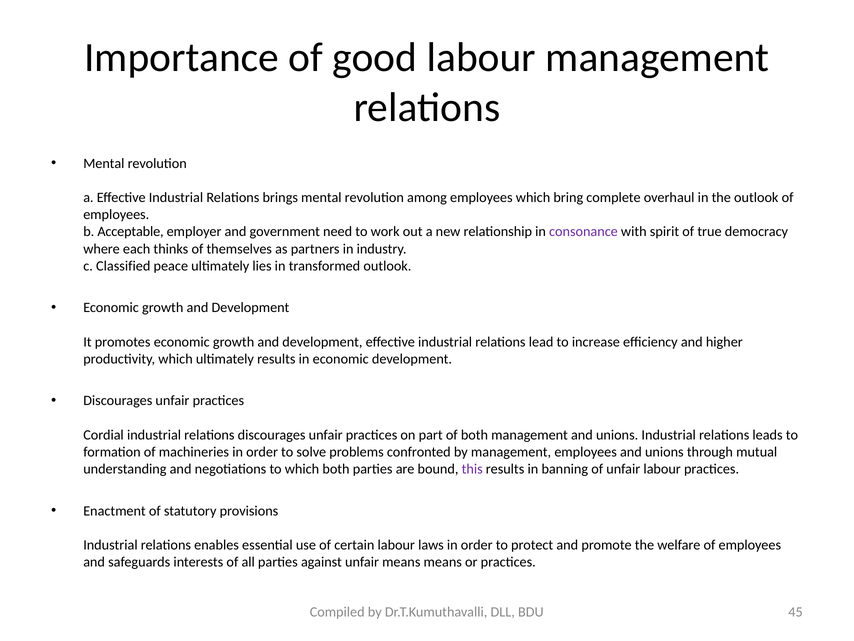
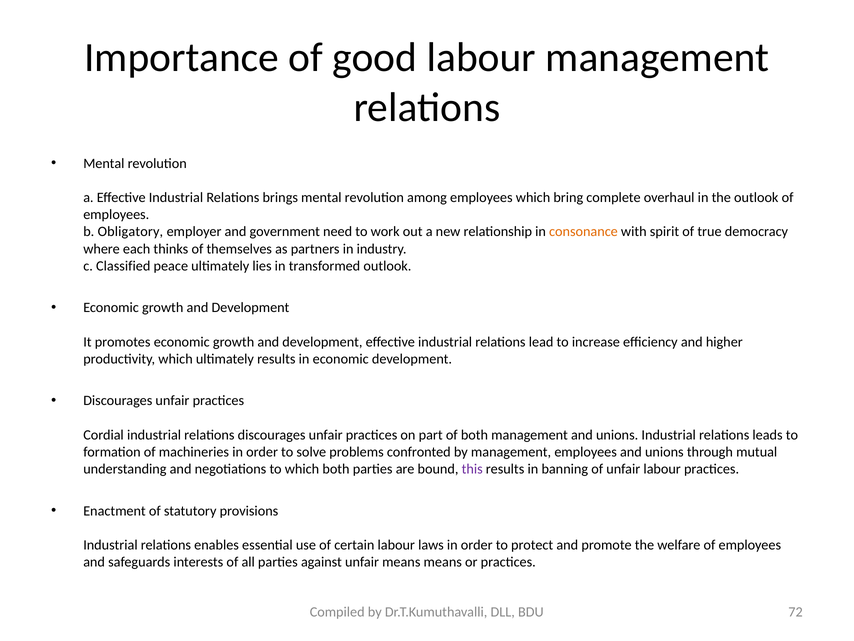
Acceptable: Acceptable -> Obligatory (130, 232)
consonance colour: purple -> orange (583, 232)
45: 45 -> 72 (796, 612)
